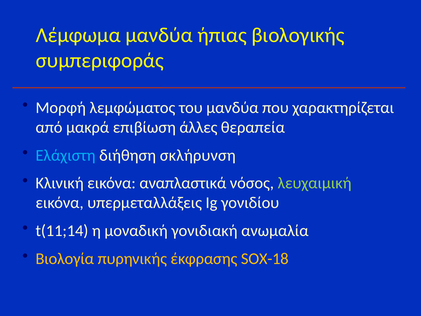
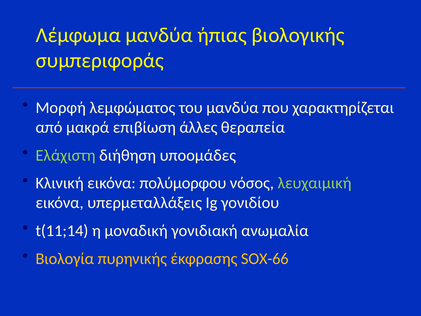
Ελάχιστη colour: light blue -> light green (66, 155)
σκλήρυνση: σκλήρυνση -> υποομάδες (198, 155)
αναπλαστικά: αναπλαστικά -> πολύμορφου (183, 183)
SOX-18: SOX-18 -> SOX-66 (265, 258)
